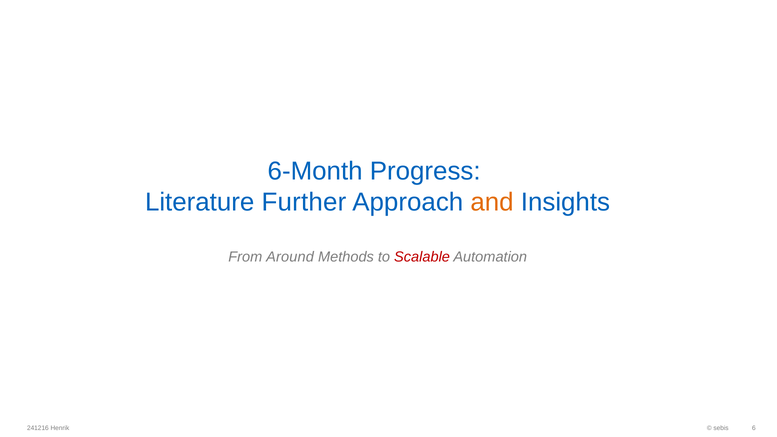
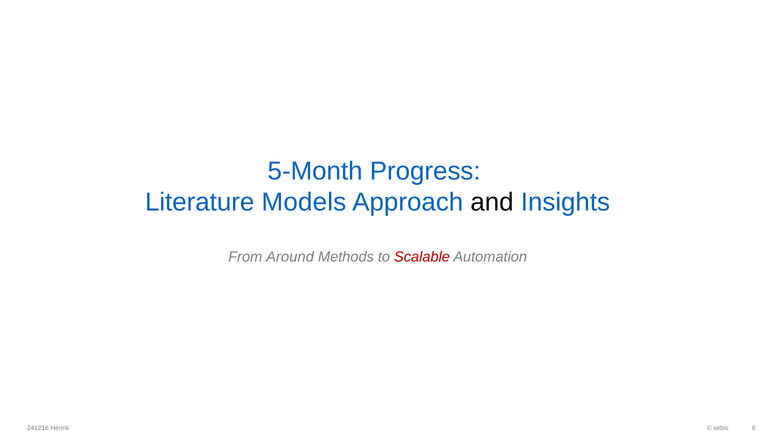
6-Month: 6-Month -> 5-Month (315, 171)
Further: Further -> Models (304, 202)
and colour: orange -> black (492, 202)
